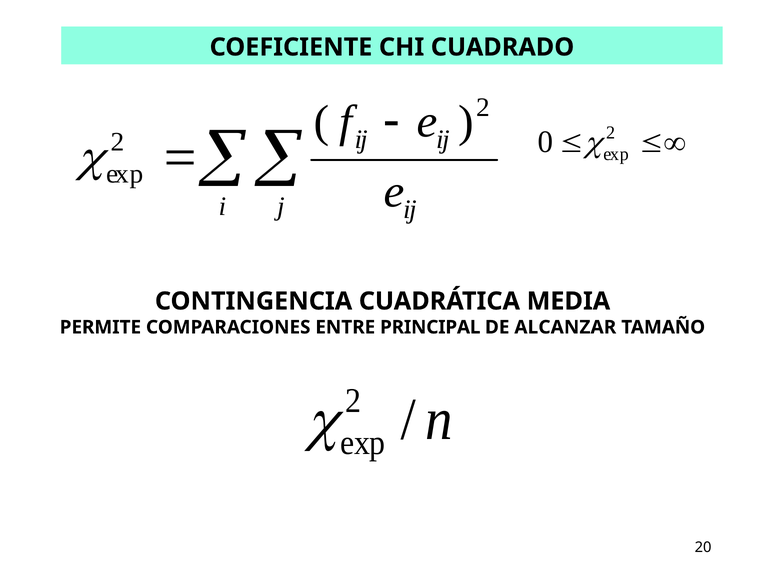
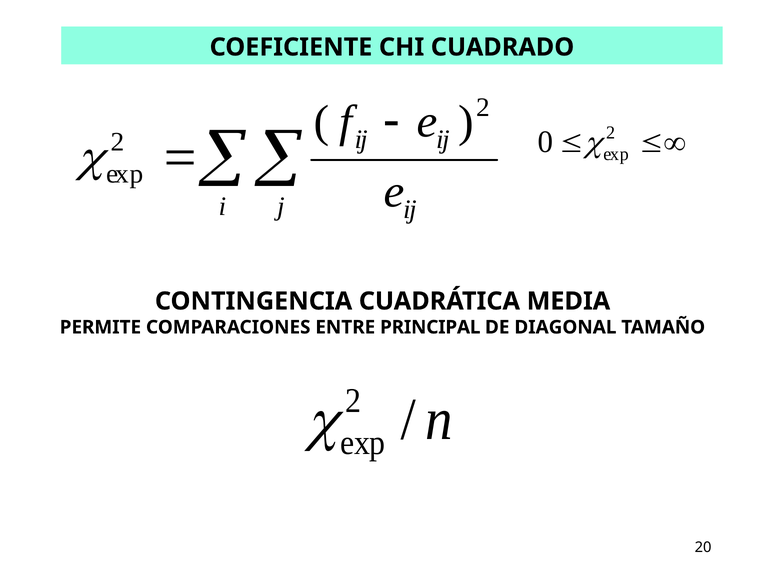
ALCANZAR: ALCANZAR -> DIAGONAL (565, 327)
